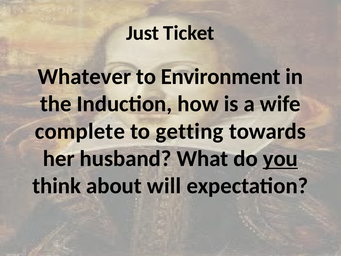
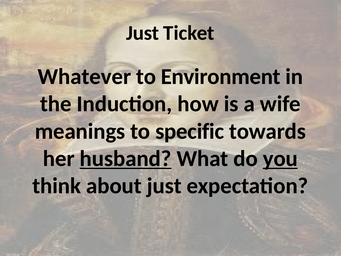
complete: complete -> meanings (80, 131)
getting: getting -> specific (190, 131)
husband underline: none -> present (126, 158)
about will: will -> just (164, 186)
